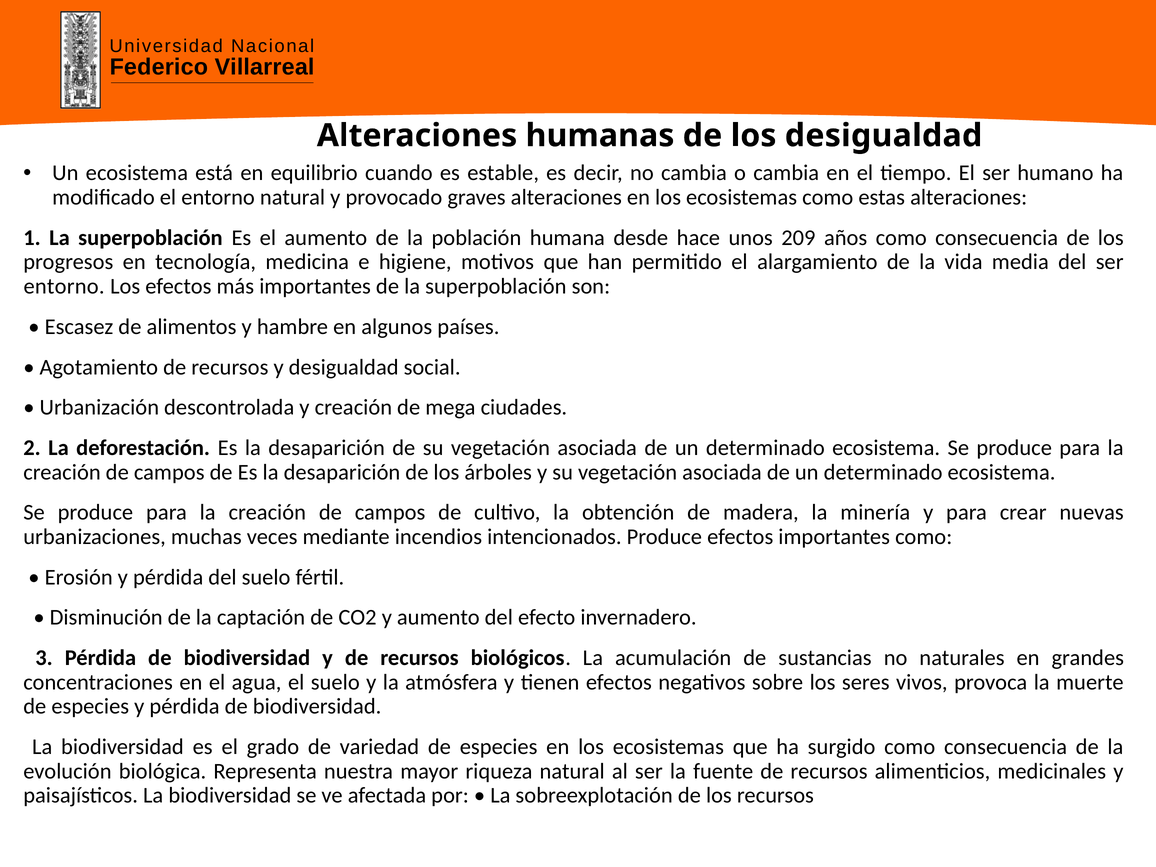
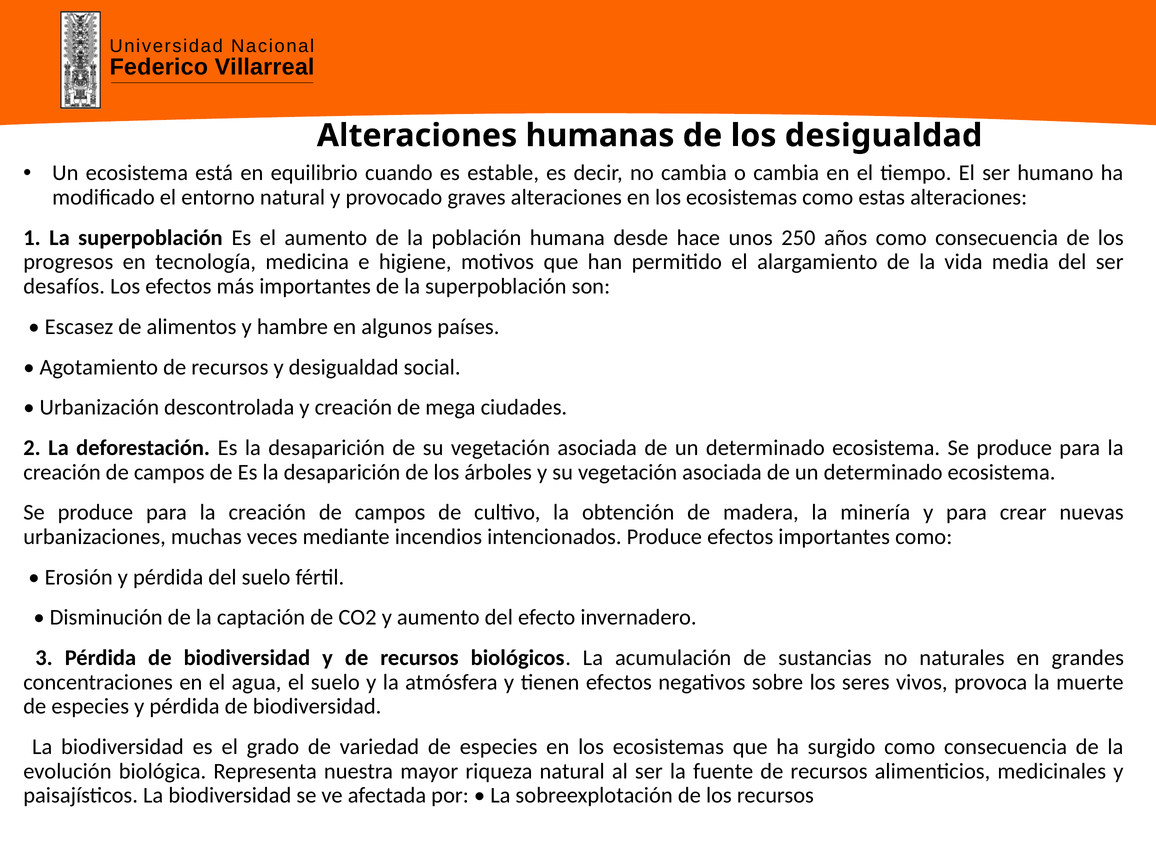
209: 209 -> 250 (798, 238)
entorno: entorno -> desafíos (64, 286)
